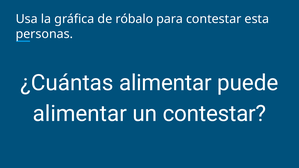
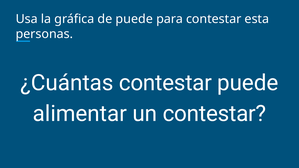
de róbalo: róbalo -> puede (134, 19)
¿Cuántas alimentar: alimentar -> contestar (165, 83)
